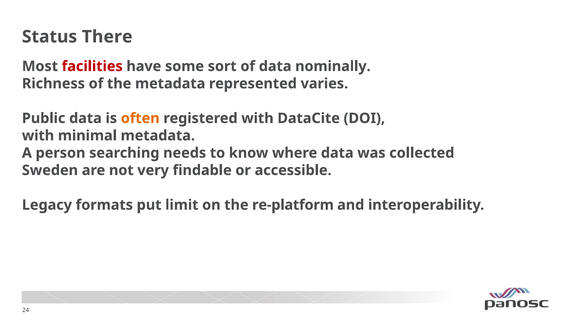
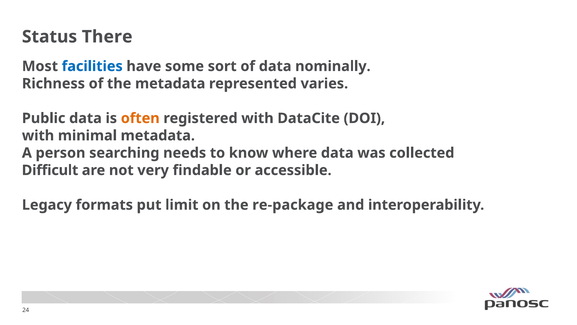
facilities colour: red -> blue (92, 66)
Sweden: Sweden -> Difficult (50, 170)
re-platform: re-platform -> re-package (293, 205)
